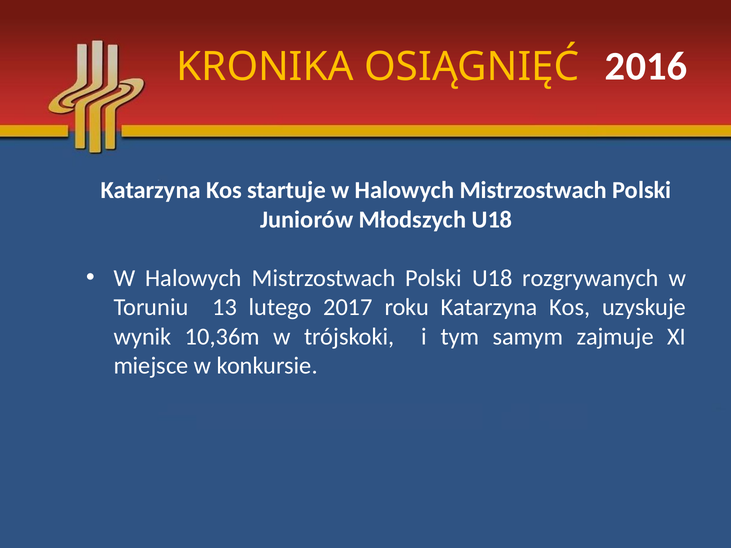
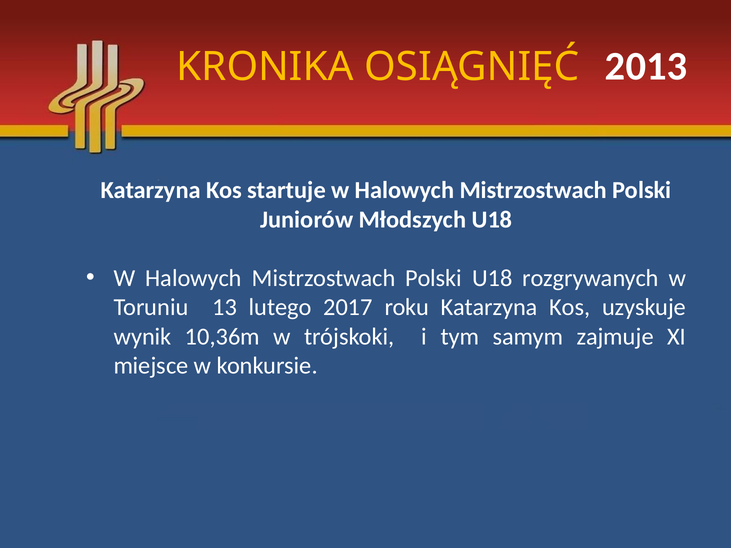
2016: 2016 -> 2013 (646, 66)
